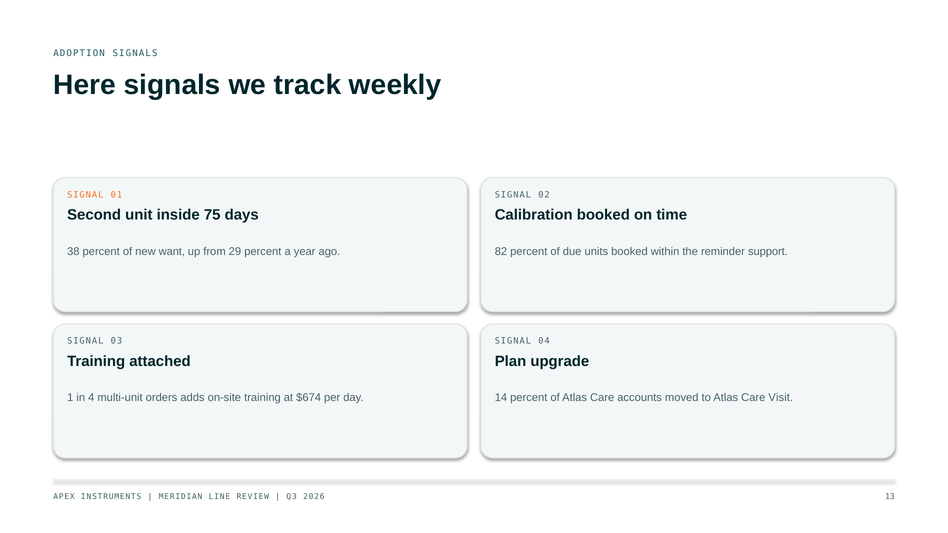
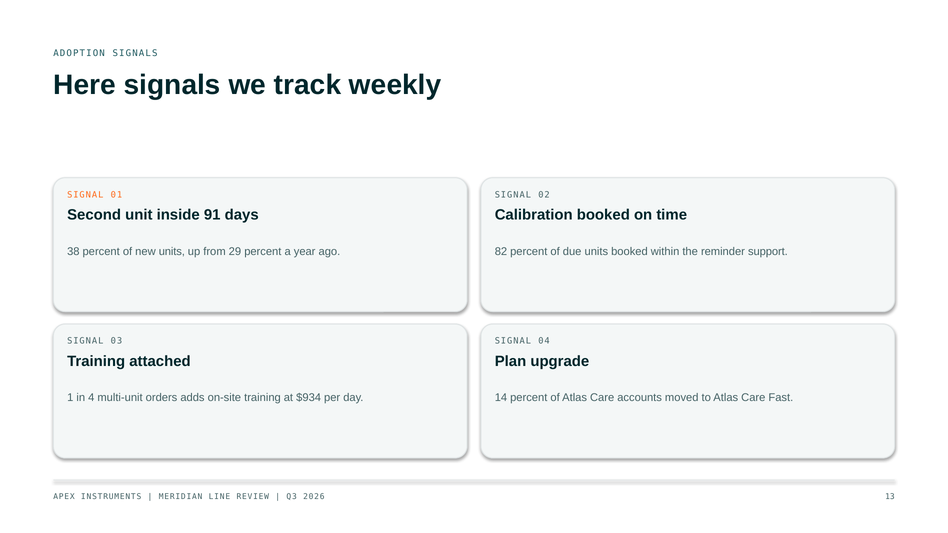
75: 75 -> 91 (212, 215)
new want: want -> units (172, 251)
$674: $674 -> $934 (309, 398)
Visit: Visit -> Fast (781, 398)
